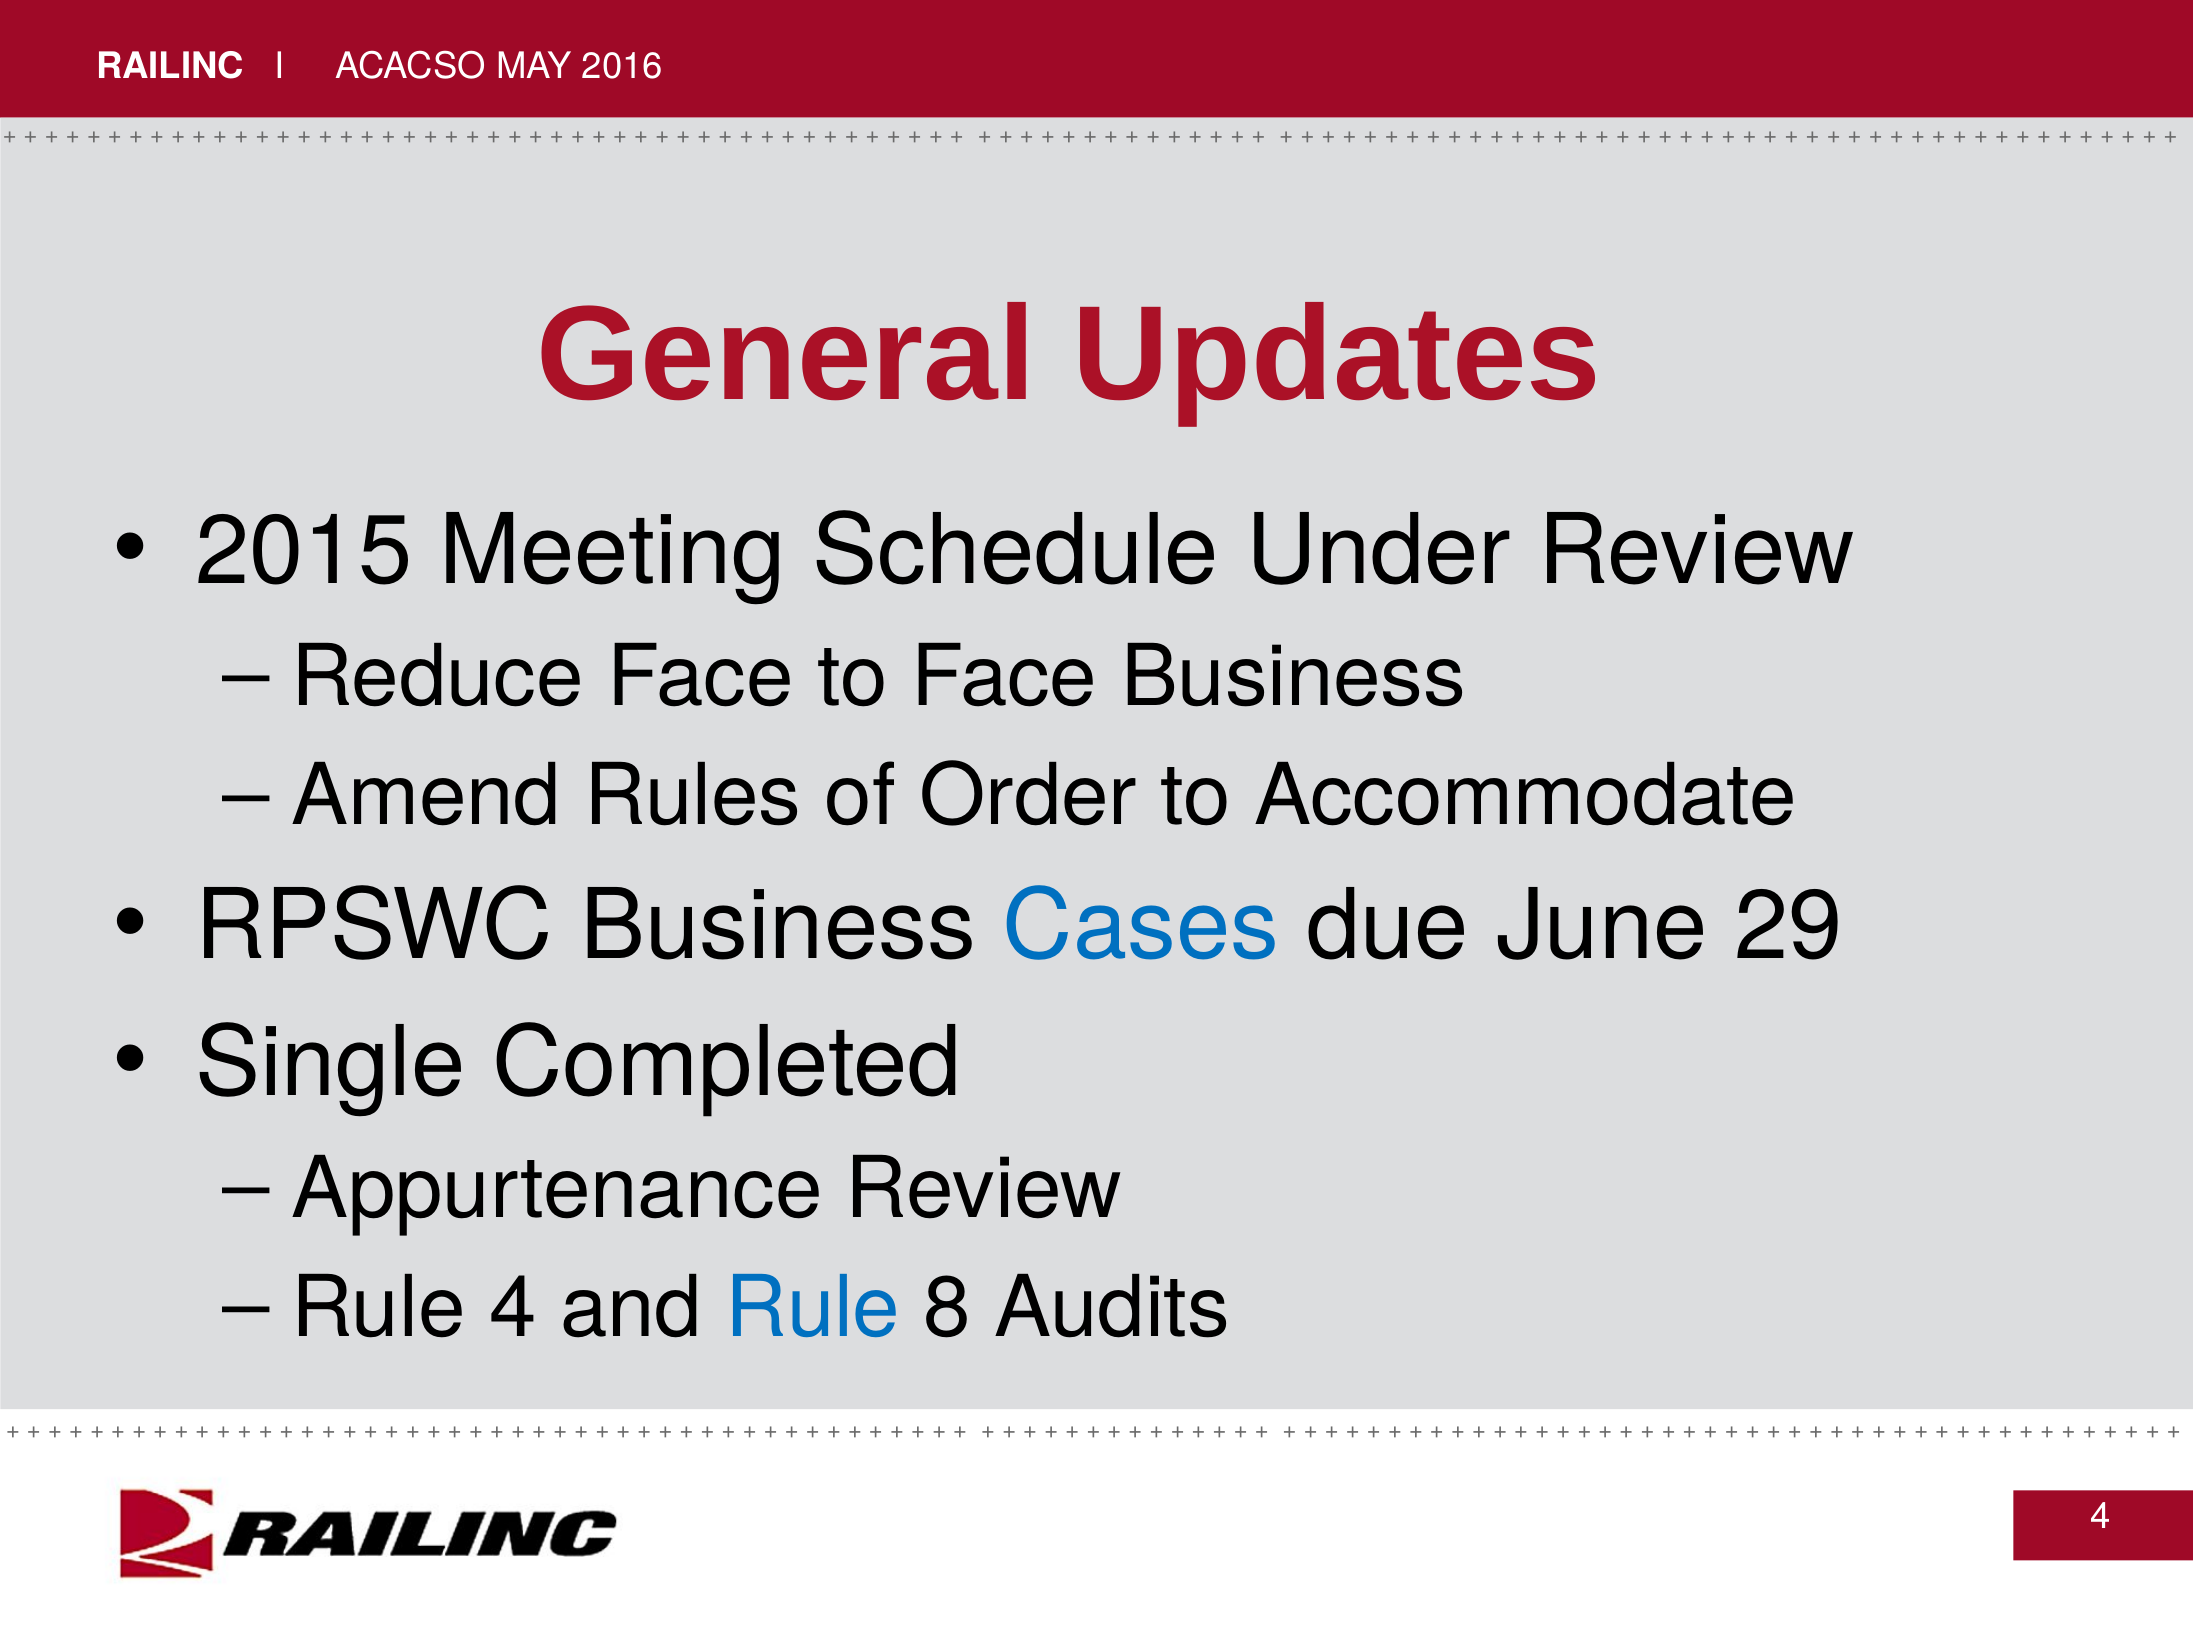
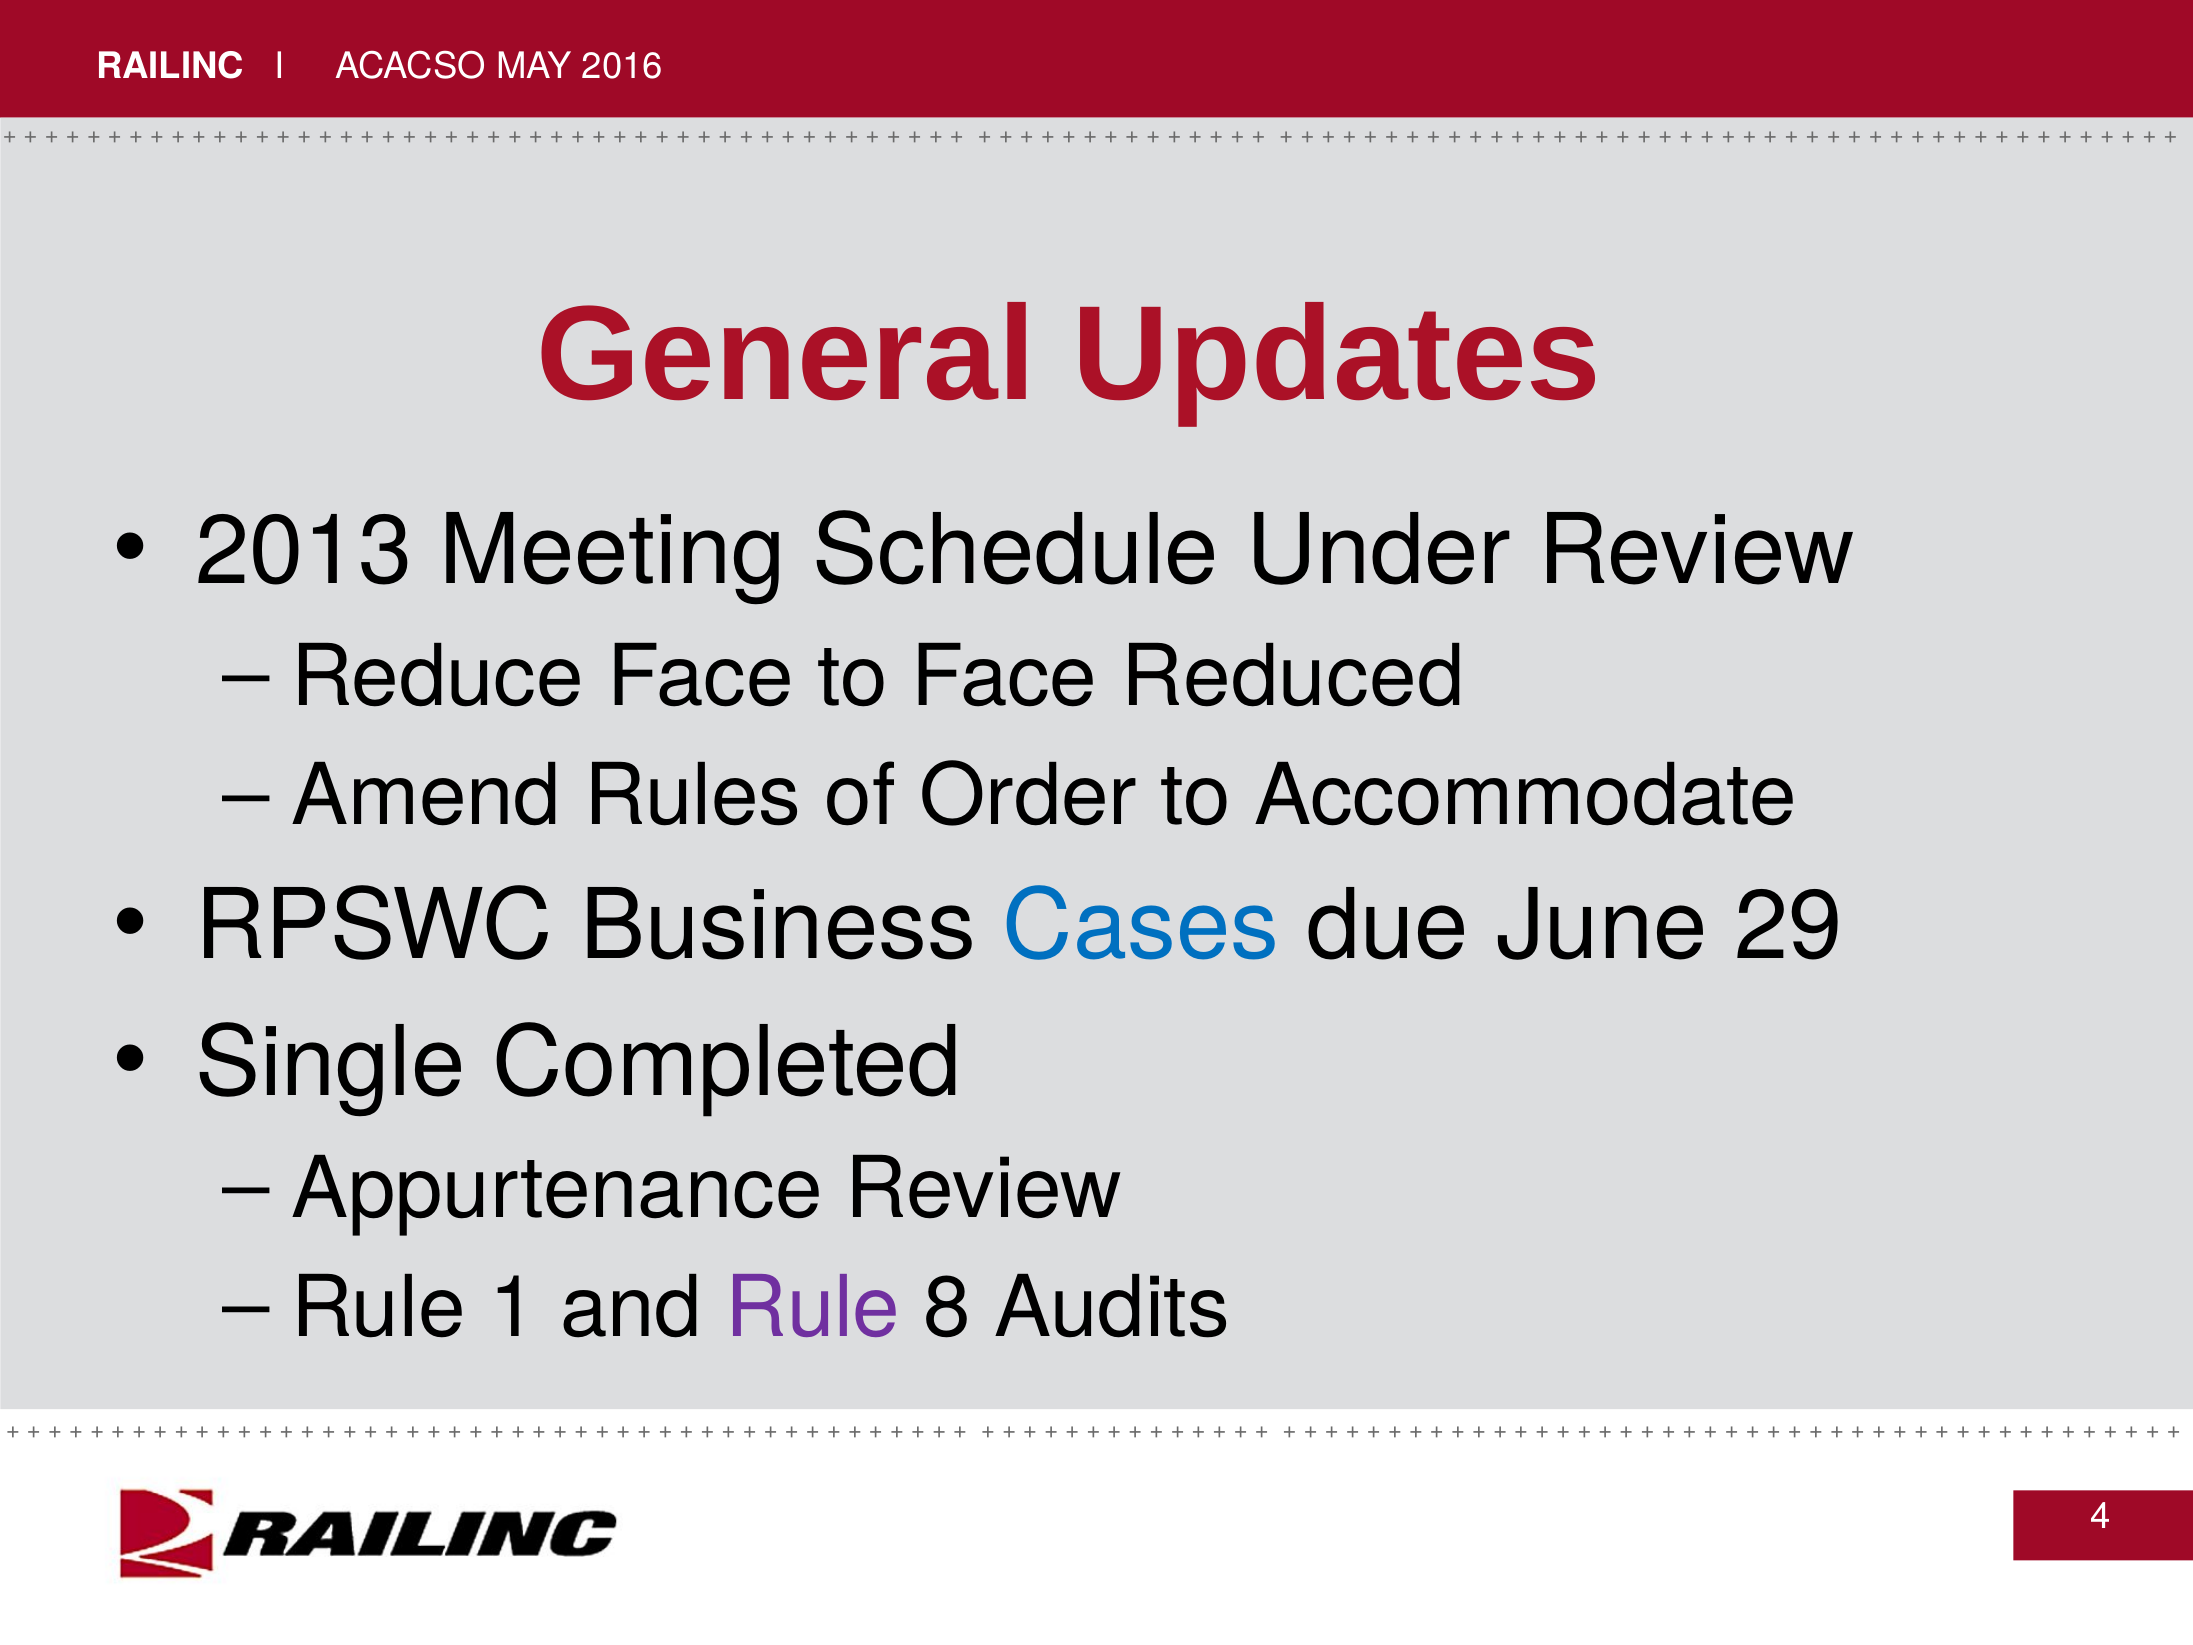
2015: 2015 -> 2013 (304, 551)
Face Business: Business -> Reduced (1293, 677)
Rule 4: 4 -> 1 (513, 1308)
Rule colour: blue -> purple (813, 1308)
